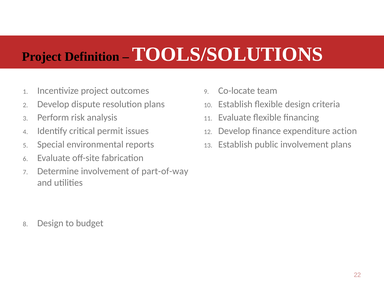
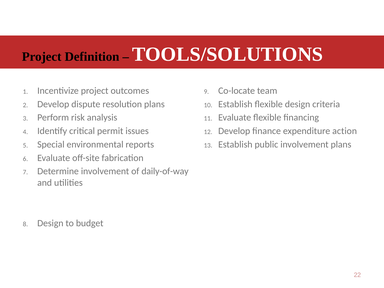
part-of-way: part-of-way -> daily-of-way (165, 171)
